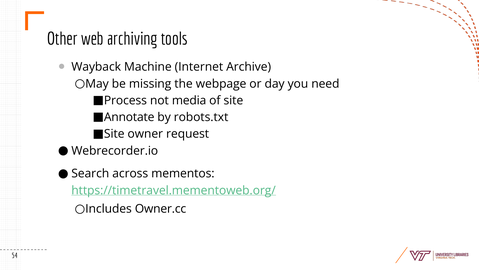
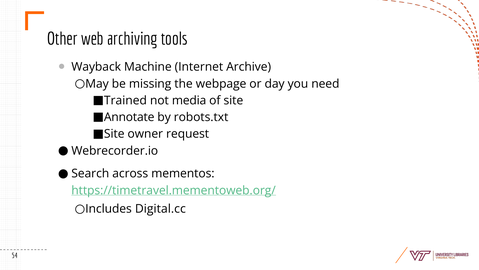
Process: Process -> Trained (125, 100)
Owner.cc: Owner.cc -> Digital.cc (160, 208)
